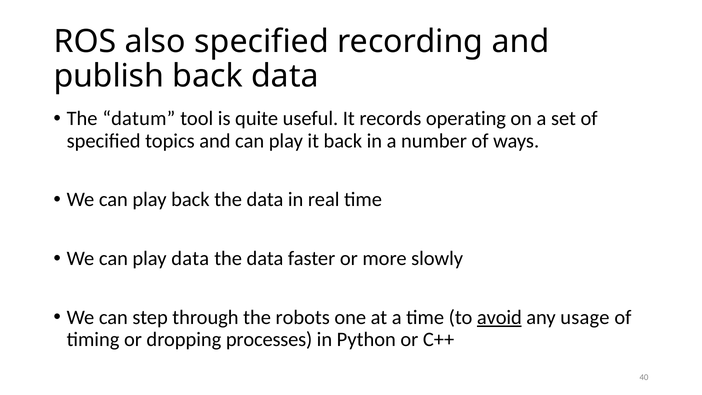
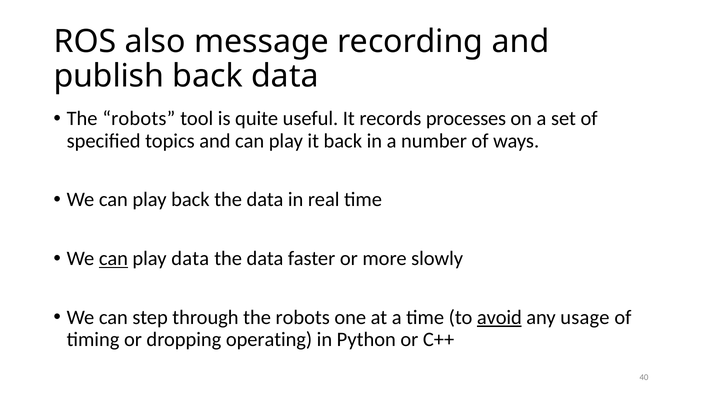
also specified: specified -> message (262, 42)
datum: datum -> robots (139, 119)
operating: operating -> processes (466, 119)
can underline: none -> present (113, 259)
processes: processes -> operating (269, 340)
